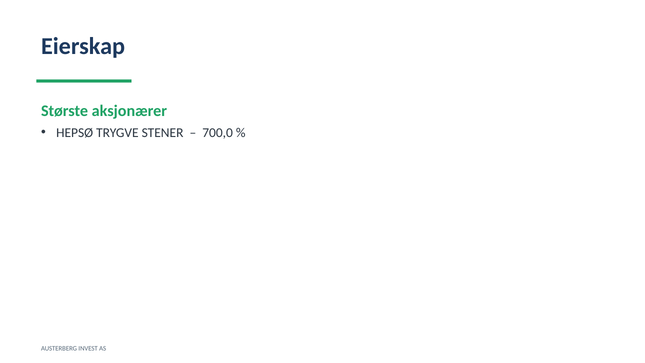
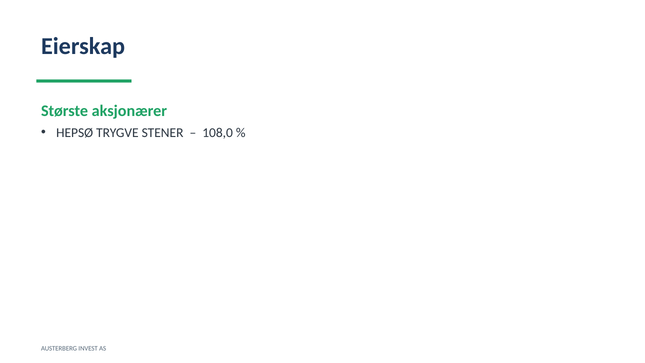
700,0: 700,0 -> 108,0 (218, 133)
